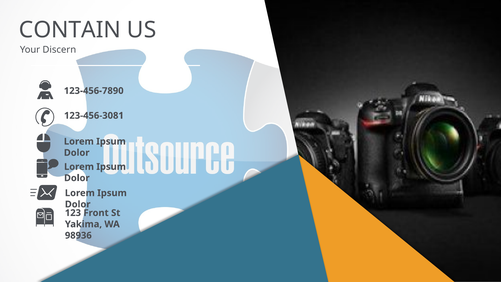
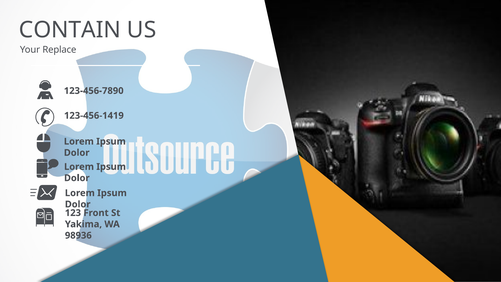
Discern: Discern -> Replace (59, 50)
123-456-3081: 123-456-3081 -> 123-456-1419 (94, 116)
